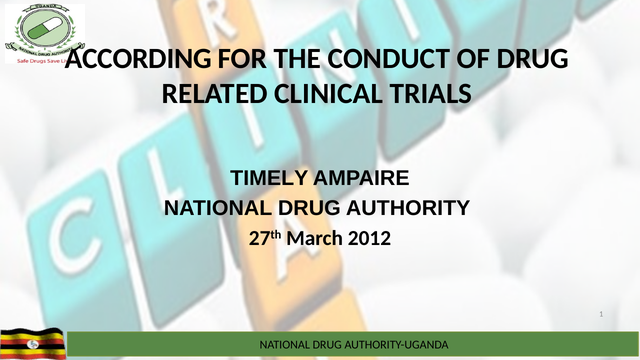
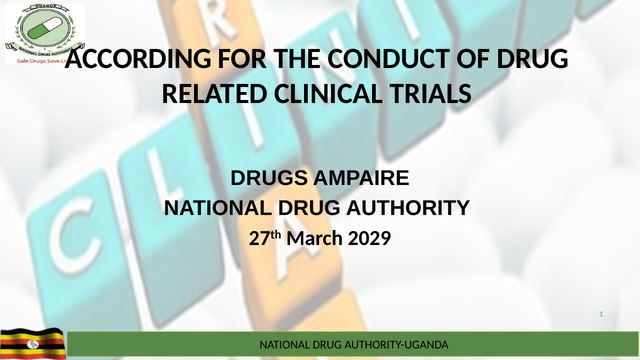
TIMELY: TIMELY -> DRUGS (269, 178)
2012: 2012 -> 2029 (369, 238)
